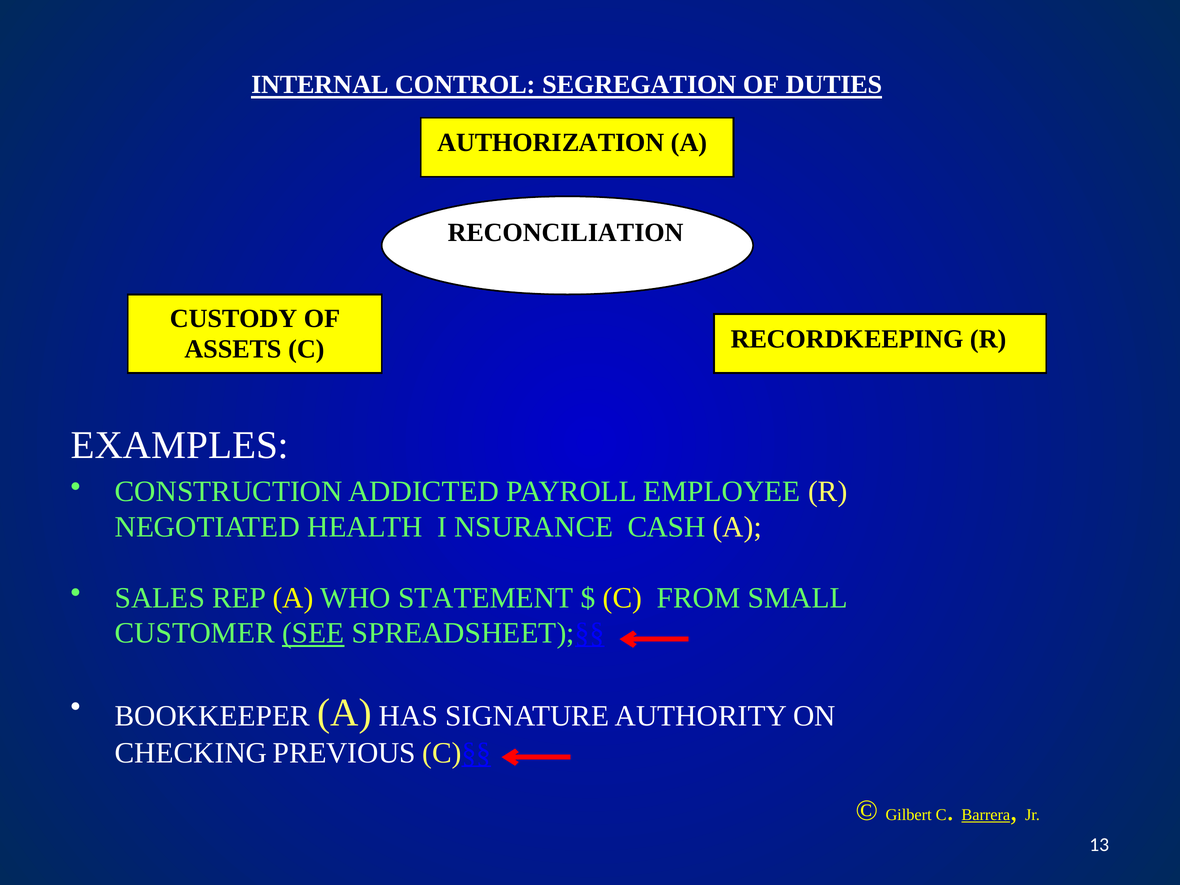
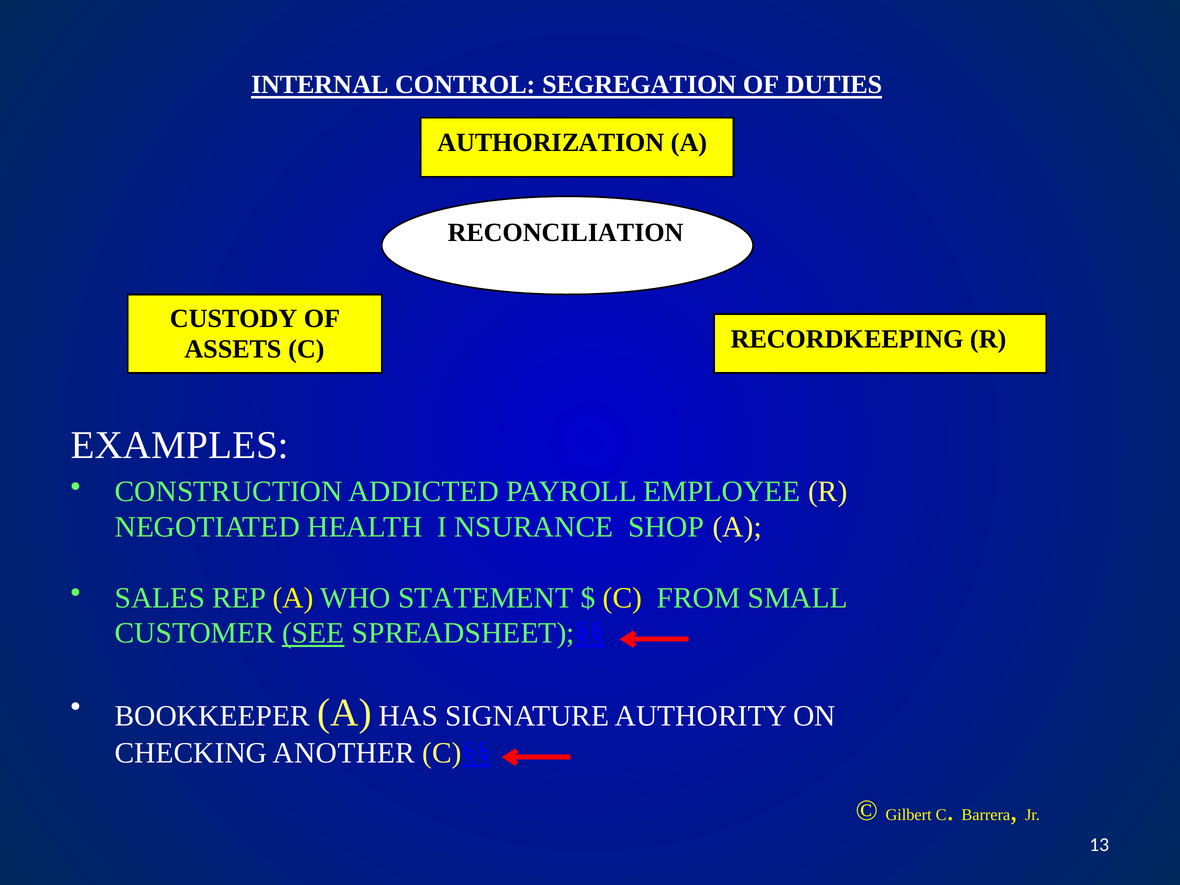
CASH: CASH -> SHOP (666, 527)
PREVIOUS: PREVIOUS -> ANOTHER (344, 753)
Barrera underline: present -> none (986, 815)
